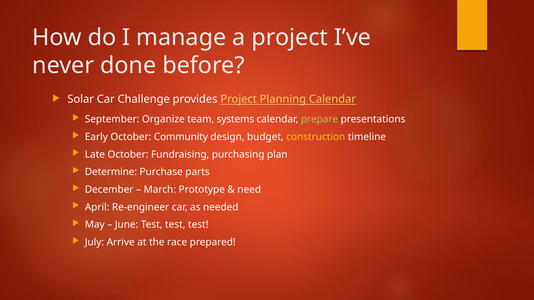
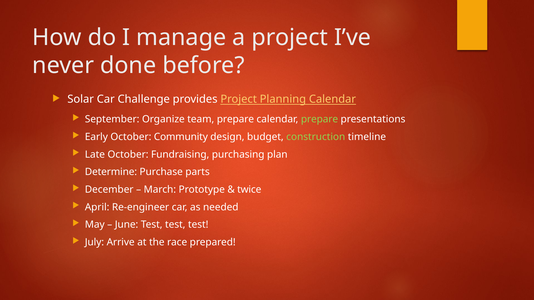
team systems: systems -> prepare (235, 119)
construction colour: yellow -> light green (316, 137)
need: need -> twice (249, 190)
